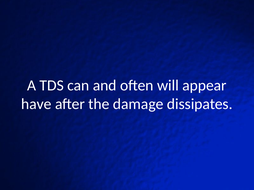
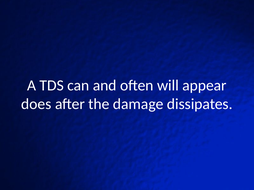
have: have -> does (36, 104)
